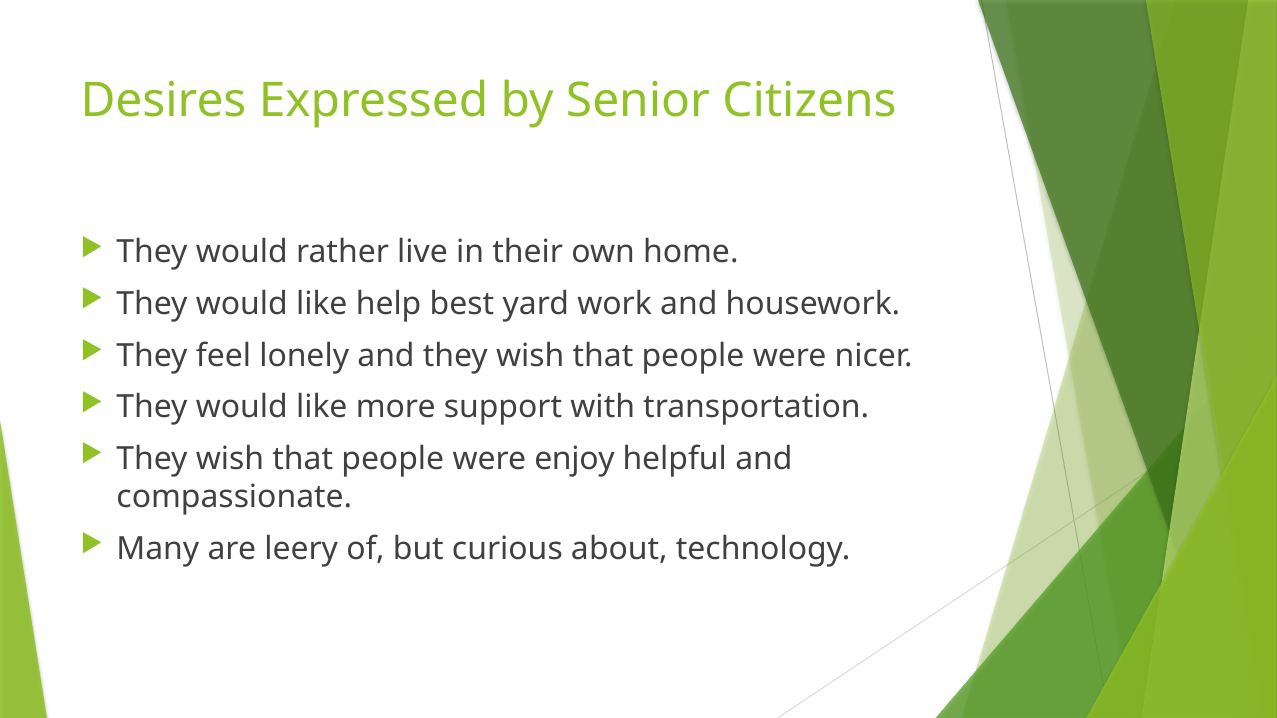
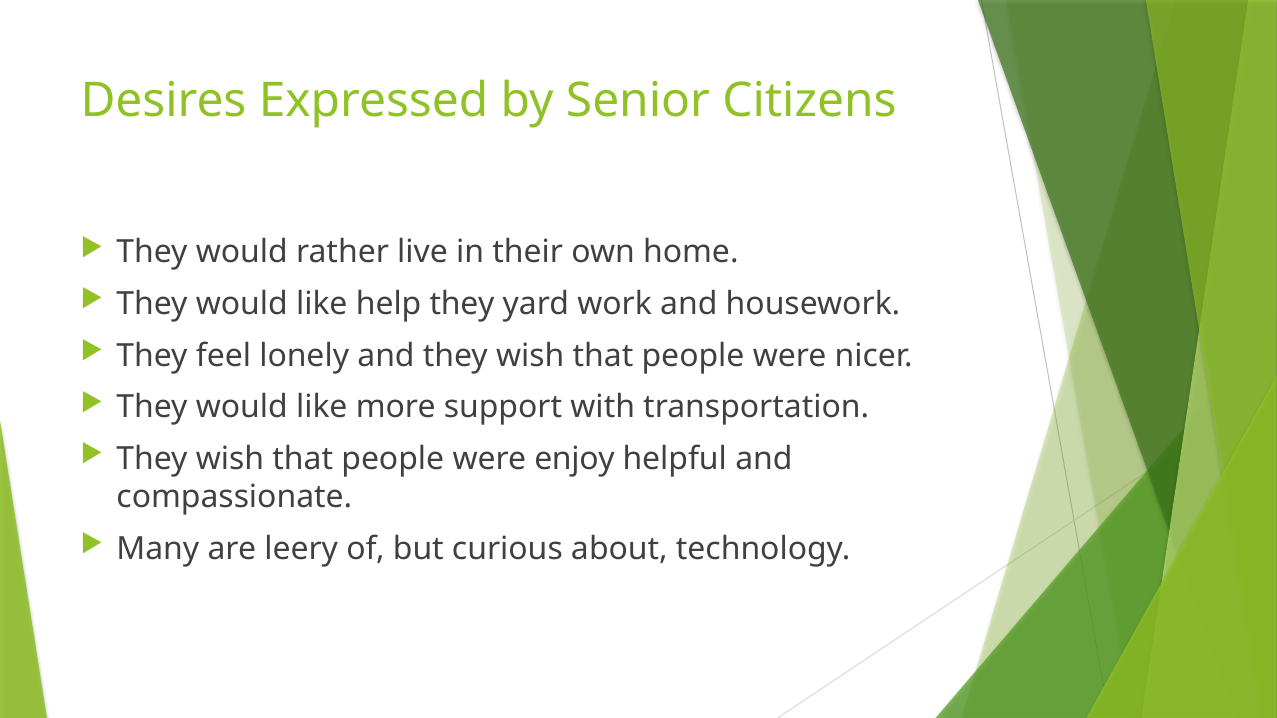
help best: best -> they (462, 304)
